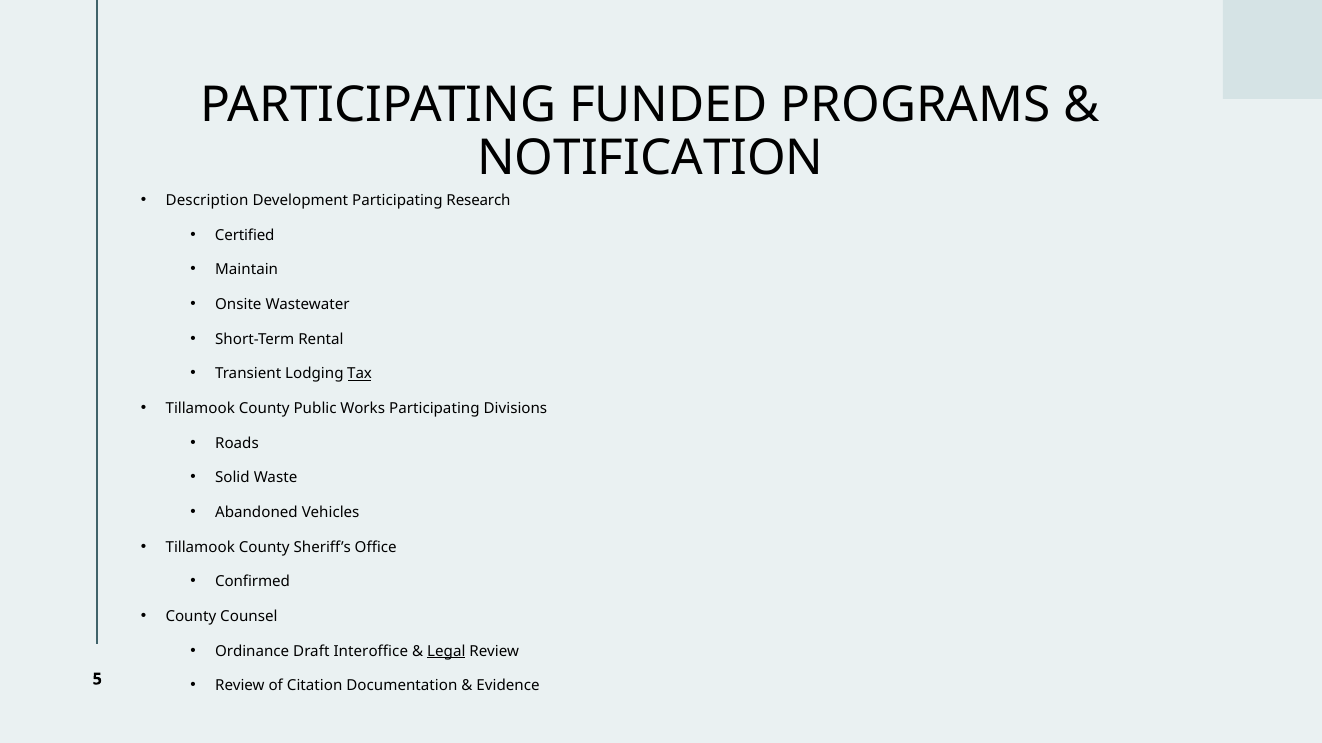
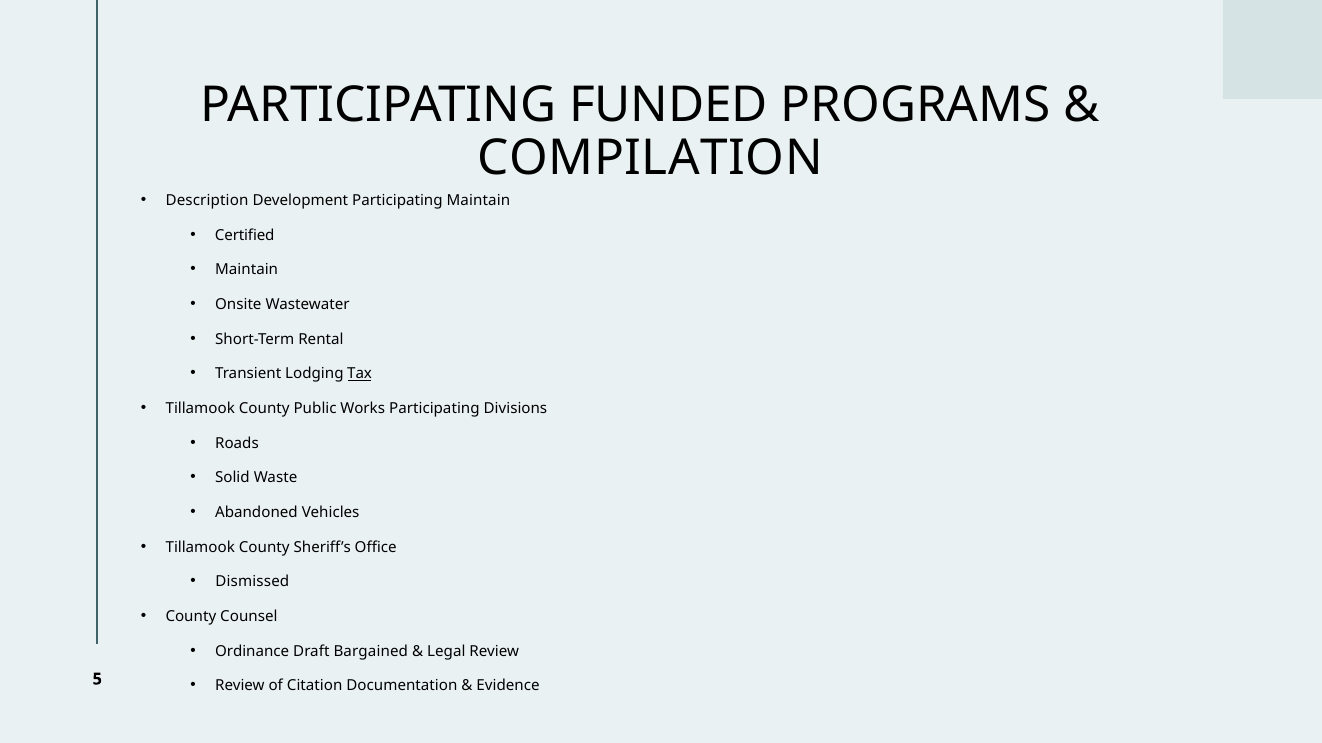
NOTIFICATION: NOTIFICATION -> COMPILATION (650, 158)
Participating Research: Research -> Maintain (478, 201)
Confirmed: Confirmed -> Dismissed (252, 582)
Interoffice: Interoffice -> Bargained (371, 652)
Legal underline: present -> none (446, 652)
